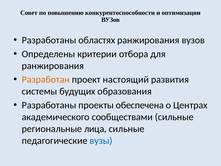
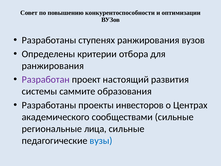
областях: областях -> ступенях (97, 40)
Разработан colour: orange -> purple (46, 79)
будущих: будущих -> саммите (77, 91)
обеспечена: обеспечена -> инвесторов (140, 105)
